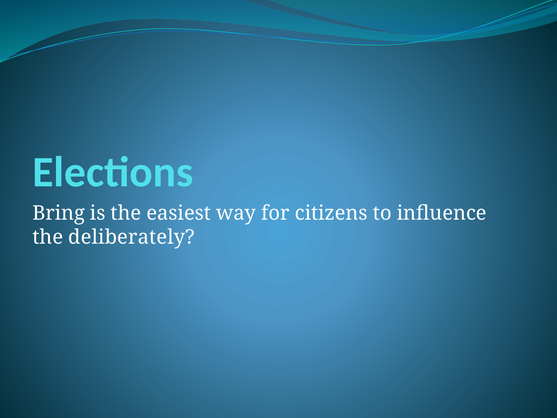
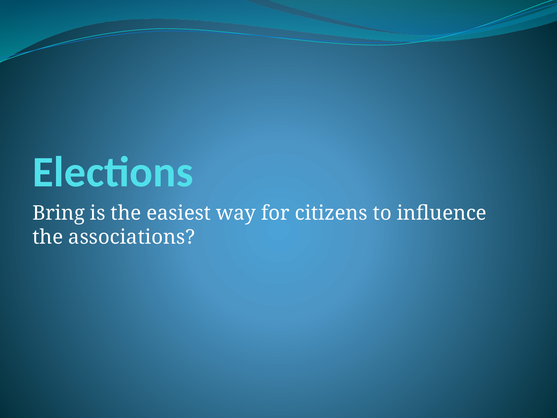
deliberately: deliberately -> associations (132, 237)
